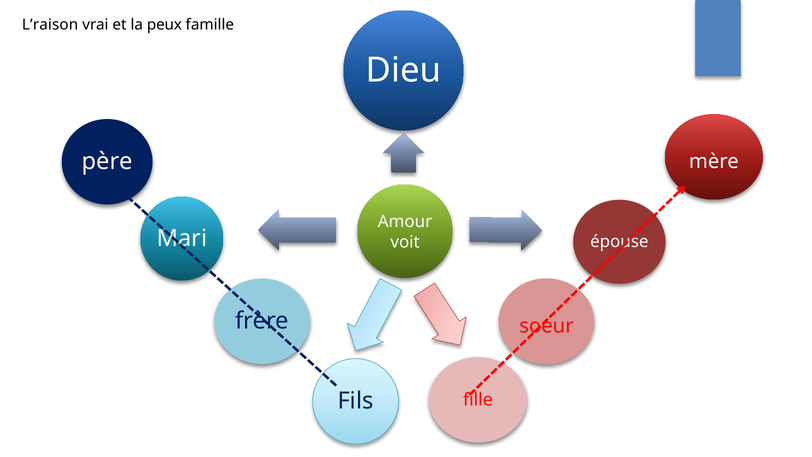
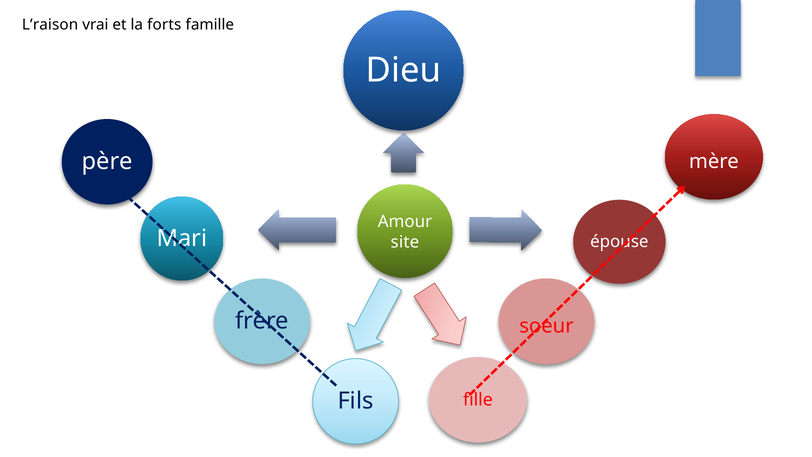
peux: peux -> forts (164, 25)
voit: voit -> site (405, 242)
